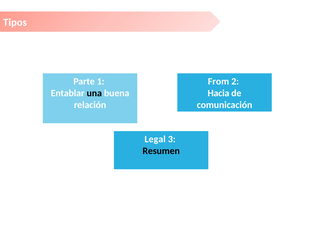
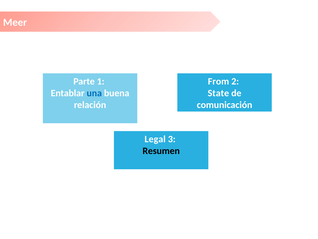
Tipos: Tipos -> Meer (15, 22)
una colour: black -> blue (94, 93)
Hacia: Hacia -> State (218, 93)
